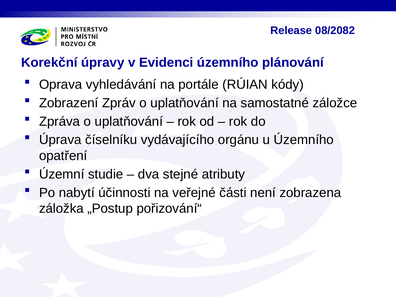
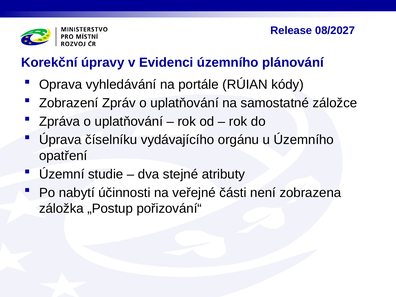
08/2082: 08/2082 -> 08/2027 (335, 30)
